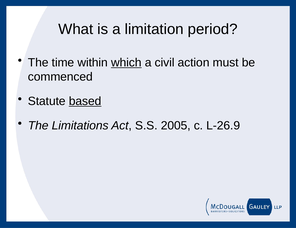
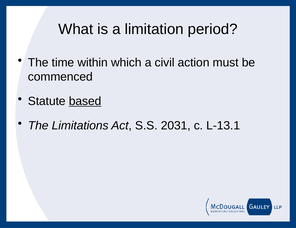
which underline: present -> none (126, 63)
2005: 2005 -> 2031 (176, 126)
L-26.9: L-26.9 -> L-13.1 (223, 126)
